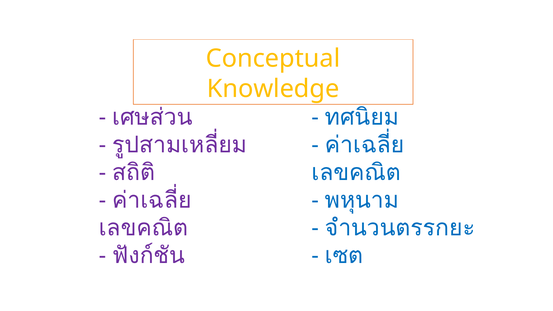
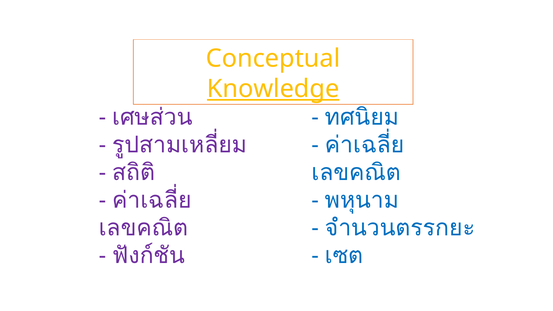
Knowledge underline: none -> present (273, 89)
